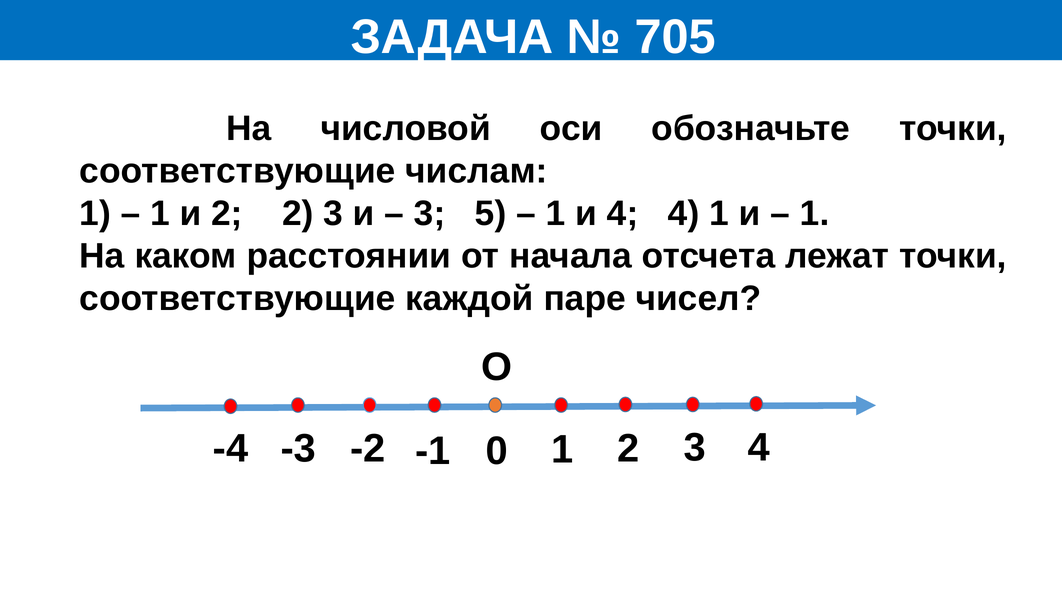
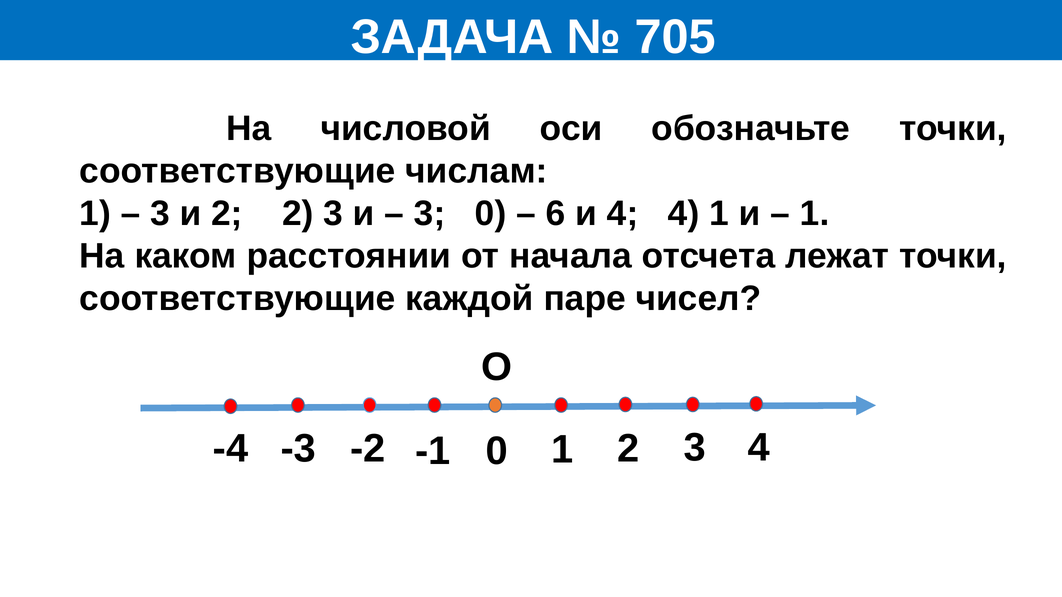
1: 1 -> 3 (160, 214)
3 5: 5 -> 0 (491, 214)
1: 1 -> 6 (556, 214)
